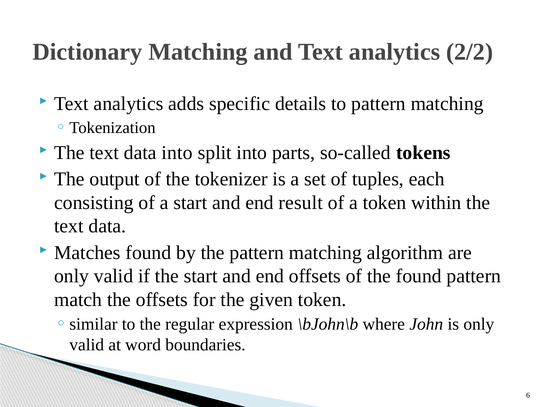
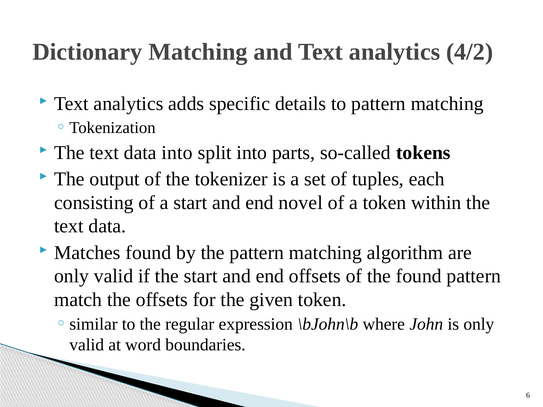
2/2: 2/2 -> 4/2 (470, 52)
result: result -> novel (301, 203)
